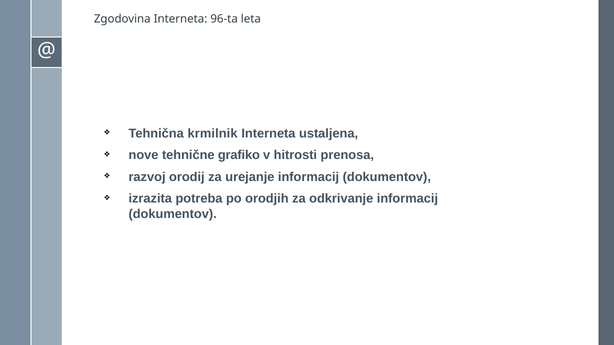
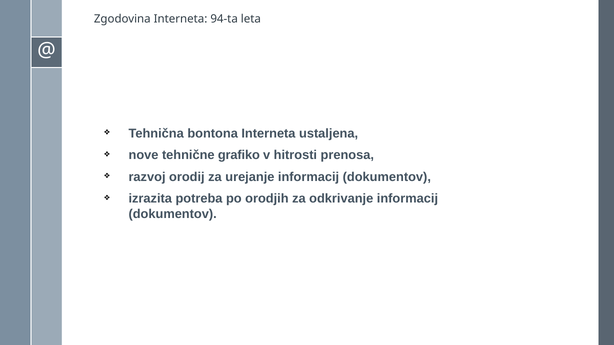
96-ta: 96-ta -> 94-ta (224, 19)
krmilnik: krmilnik -> bontona (213, 134)
